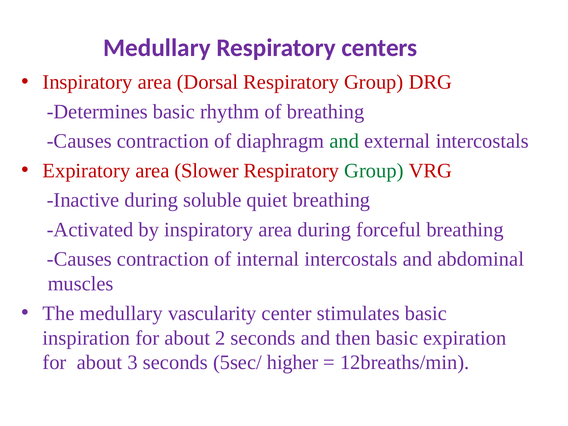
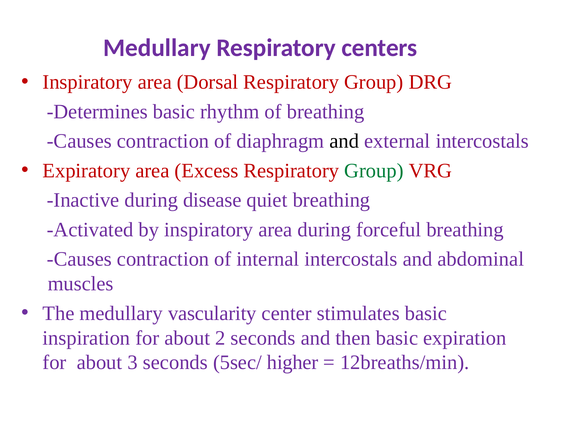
and colour: green -> black (344, 141)
Slower: Slower -> Excess (207, 171)
soluble: soluble -> disease (212, 200)
